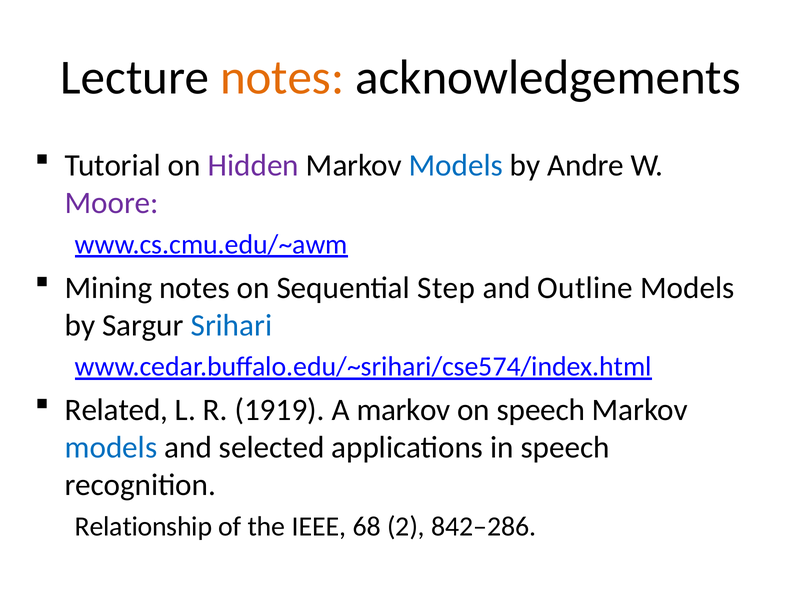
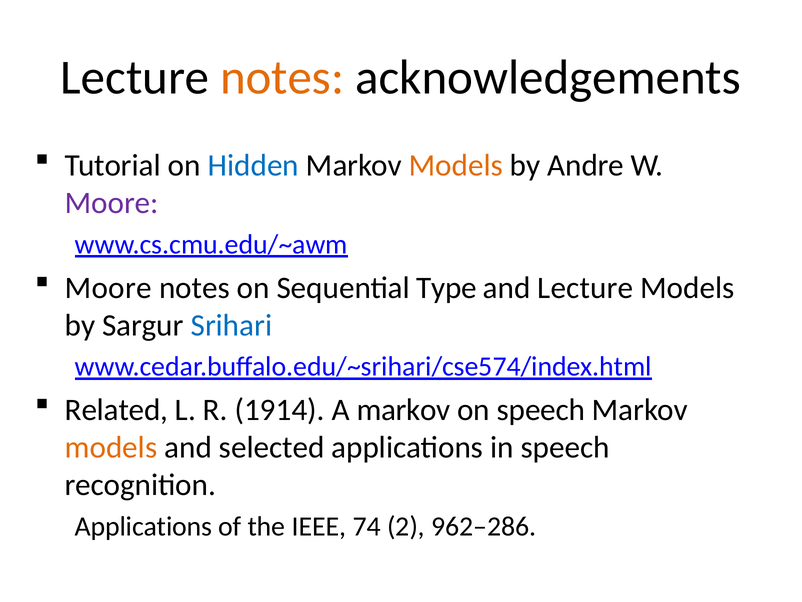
Hidden colour: purple -> blue (253, 165)
Models colour: blue -> orange (456, 165)
Mining: Mining -> Moore (108, 287)
Step: Step -> Type (447, 287)
and Outline: Outline -> Lecture (585, 287)
1919: 1919 -> 1914 (280, 410)
models colour: blue -> orange (111, 447)
Relationship: Relationship -> Applications (144, 526)
68: 68 -> 74 (367, 526)
842–286: 842–286 -> 962–286 (484, 526)
